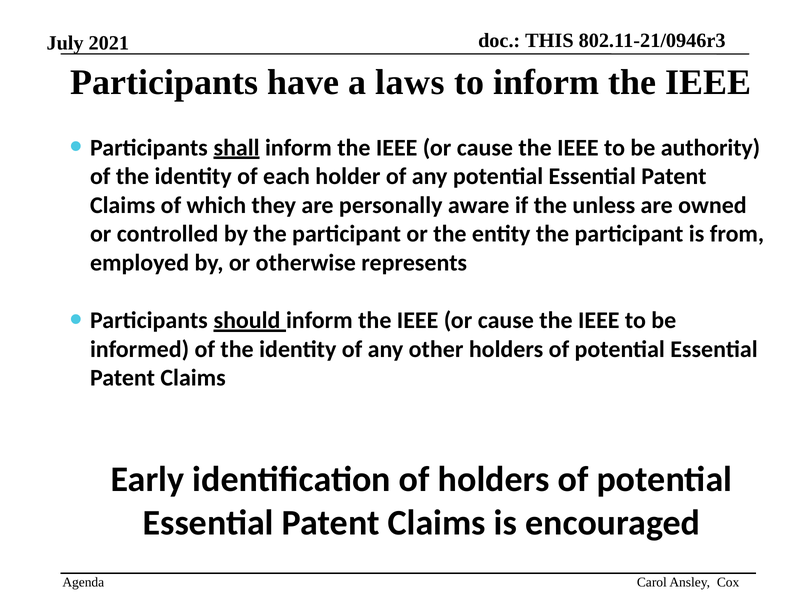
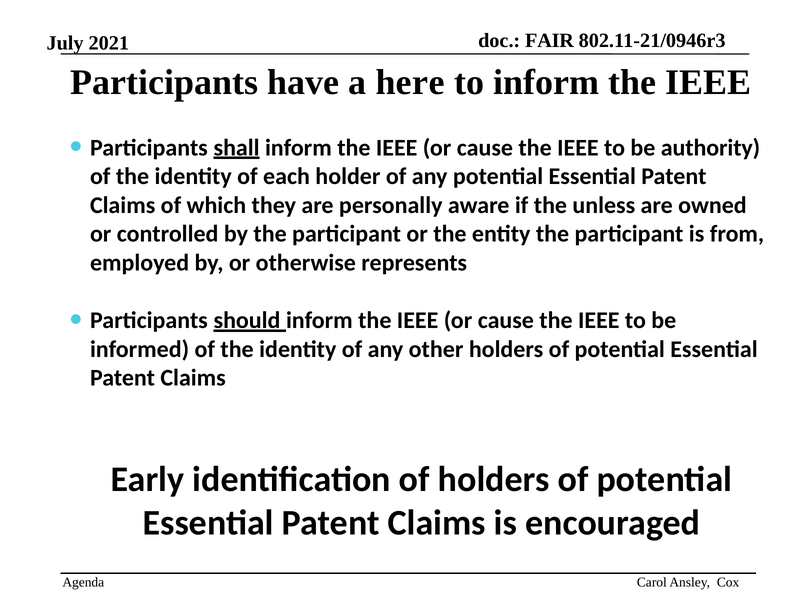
THIS: THIS -> FAIR (550, 41)
laws: laws -> here (410, 83)
